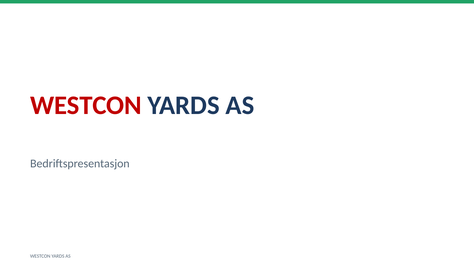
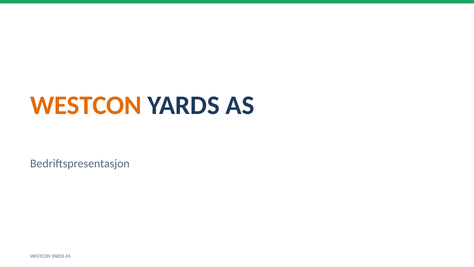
WESTCON colour: red -> orange (86, 105)
